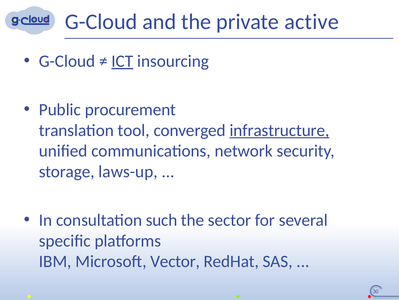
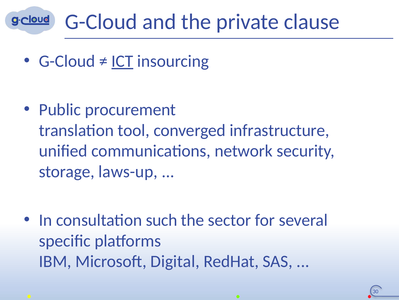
active: active -> clause (312, 22)
infrastructure underline: present -> none (280, 130)
Vector: Vector -> Digital (175, 261)
